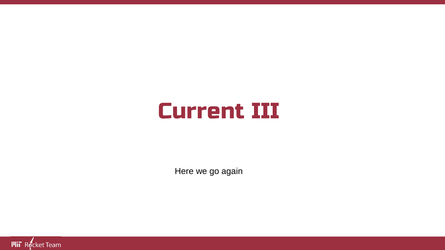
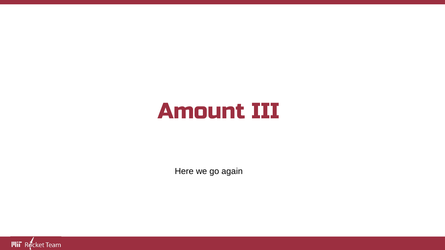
Current: Current -> Amount (202, 111)
